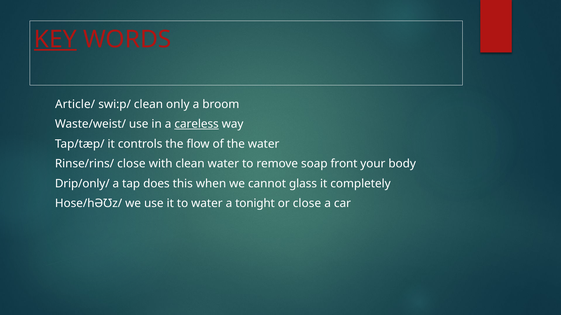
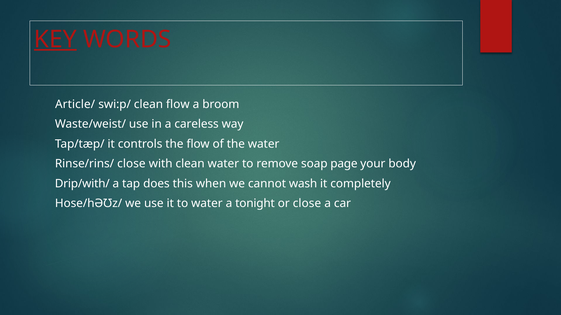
clean only: only -> flow (178, 104)
careless underline: present -> none (197, 124)
front: front -> page (344, 164)
Drip/only/: Drip/only/ -> Drip/with/ (82, 184)
glass: glass -> wash (303, 184)
